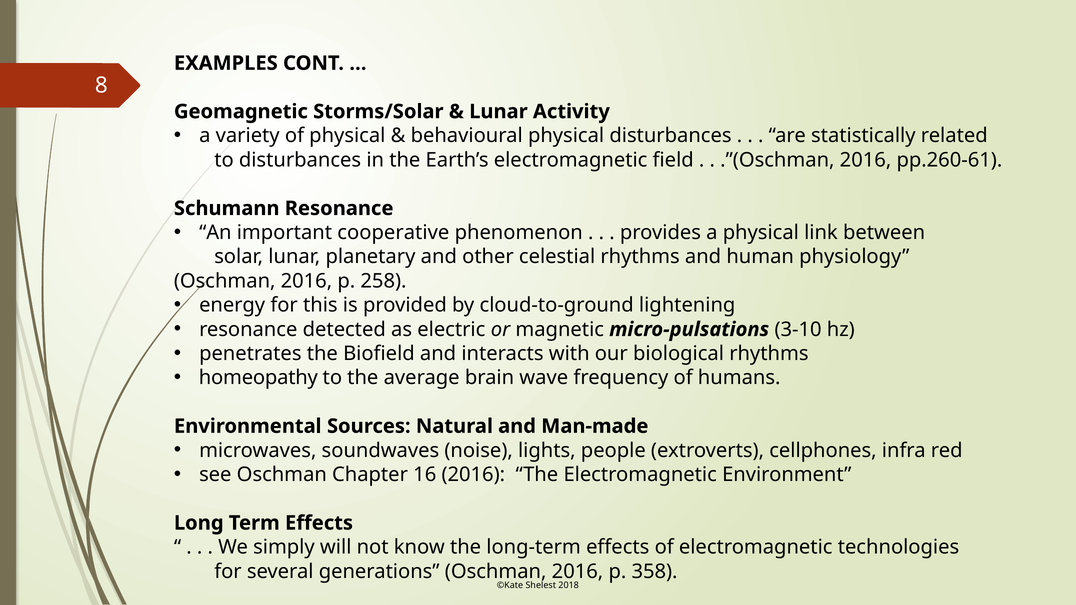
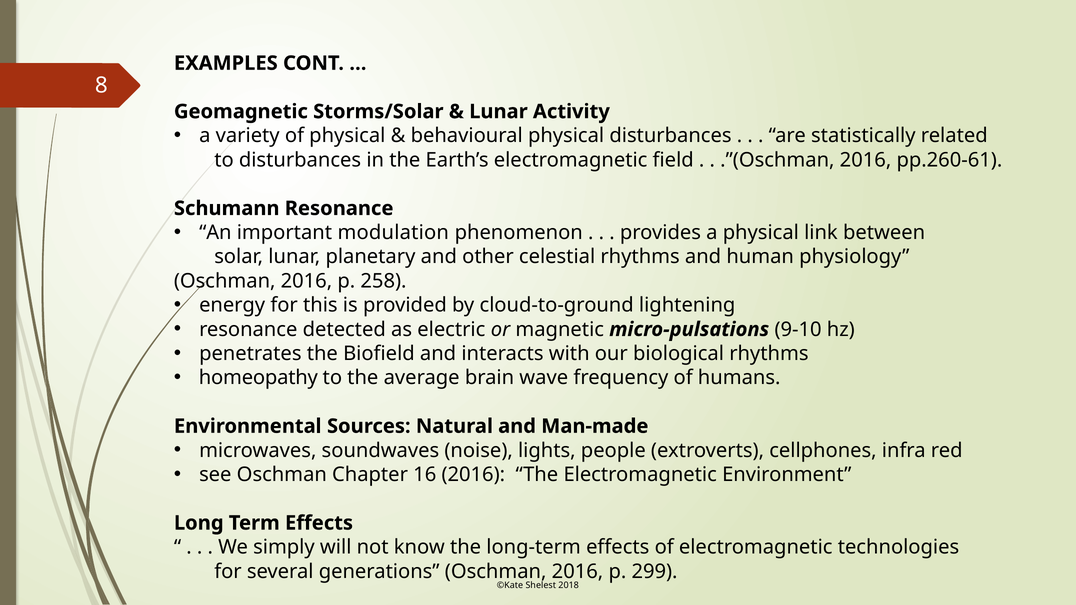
cooperative: cooperative -> modulation (393, 233)
3-10: 3-10 -> 9-10 (798, 330)
358: 358 -> 299 (654, 572)
